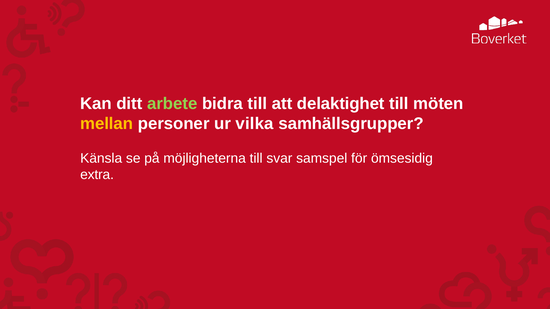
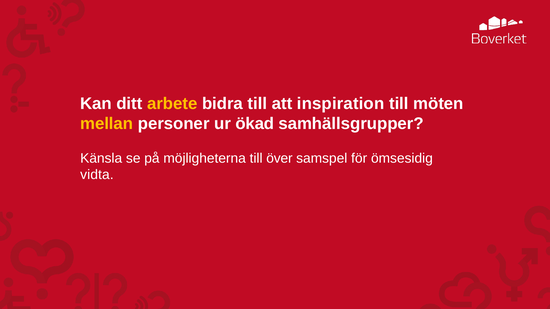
arbete colour: light green -> yellow (172, 104)
delaktighet: delaktighet -> inspiration (341, 104)
vilka: vilka -> ökad (255, 124)
svar: svar -> över (279, 159)
extra: extra -> vidta (97, 175)
